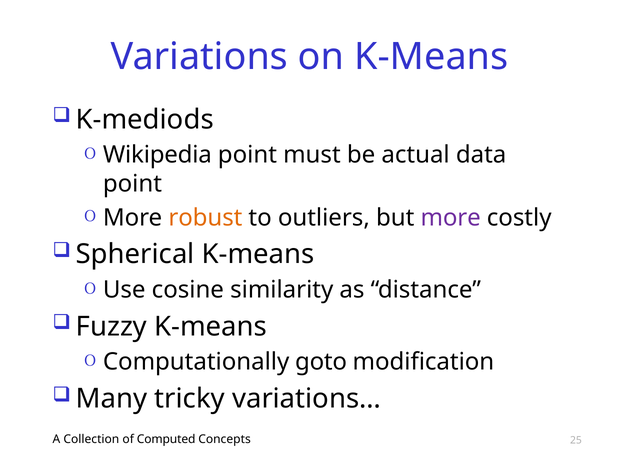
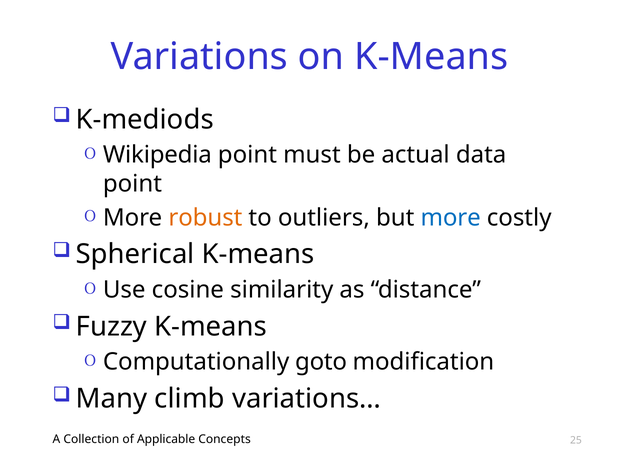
more colour: purple -> blue (451, 218)
tricky: tricky -> climb (190, 399)
Computed: Computed -> Applicable (166, 439)
